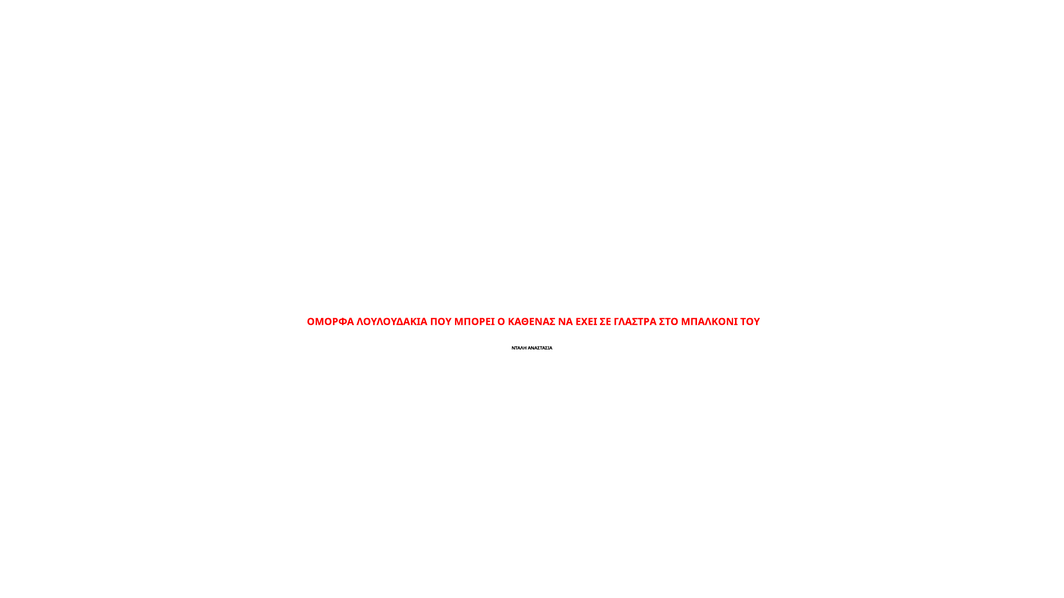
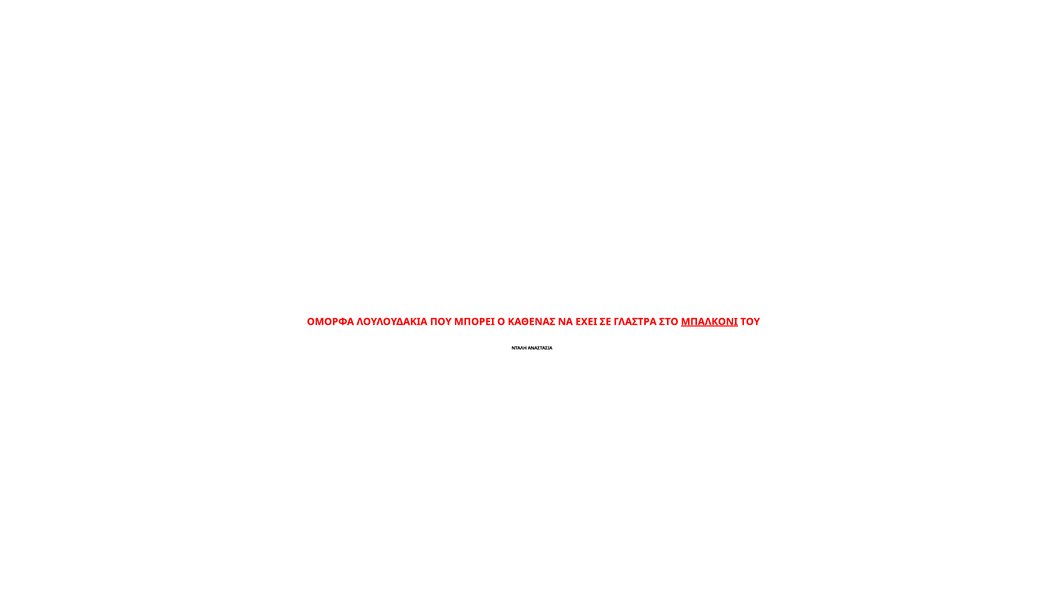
ΜΠΑΛΚΟΝΙ underline: none -> present (709, 322)
